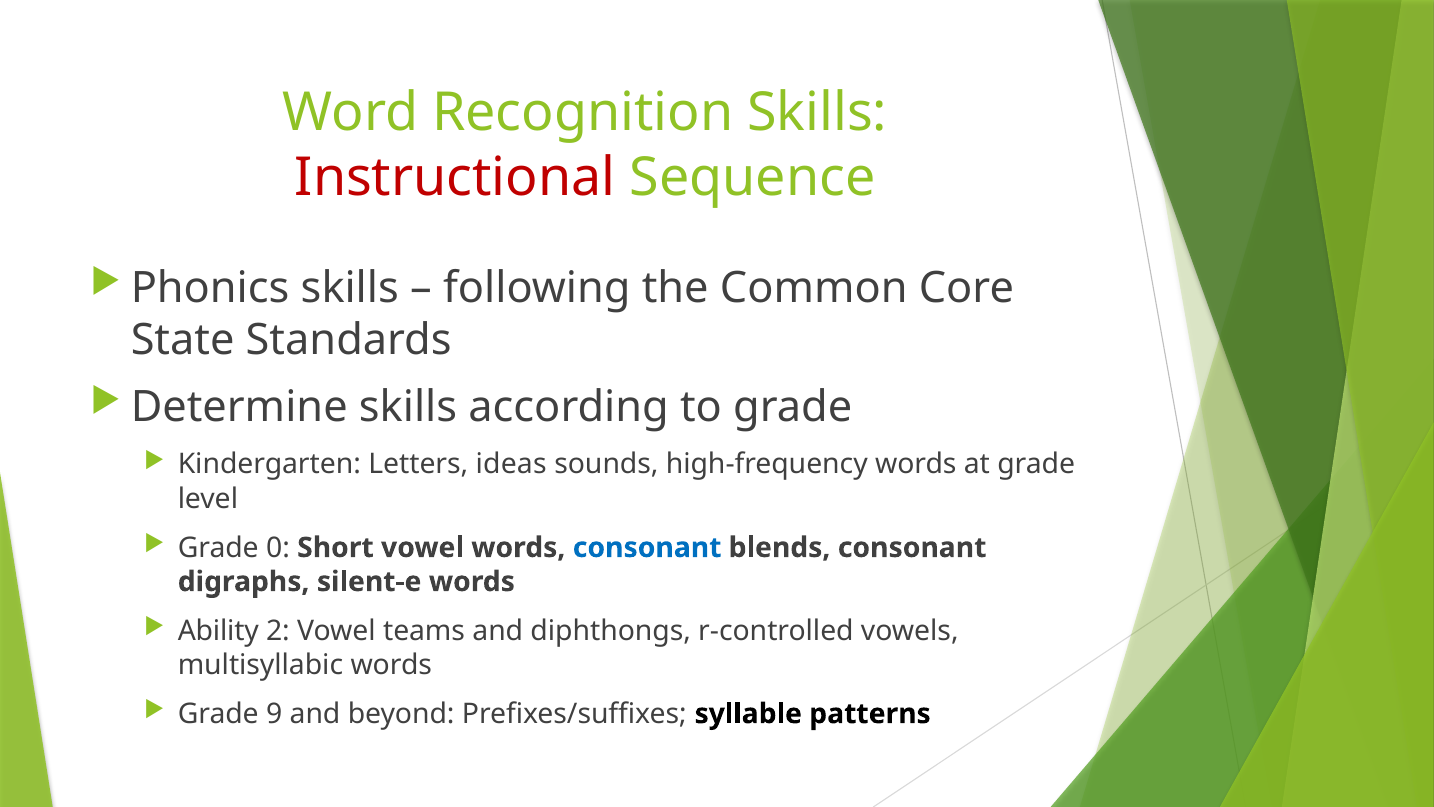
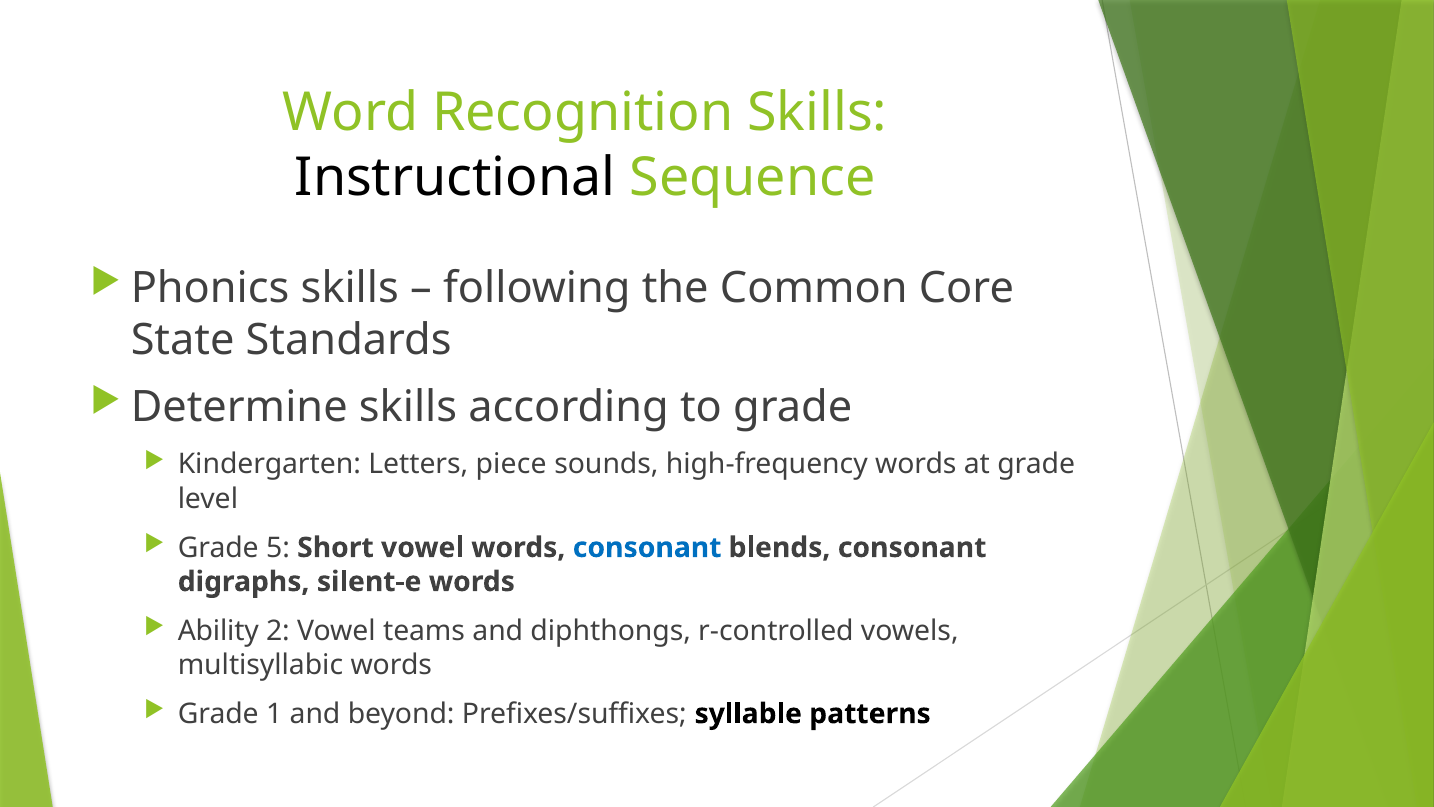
Instructional colour: red -> black (455, 178)
ideas: ideas -> piece (511, 464)
0: 0 -> 5 (278, 547)
9: 9 -> 1 (274, 714)
